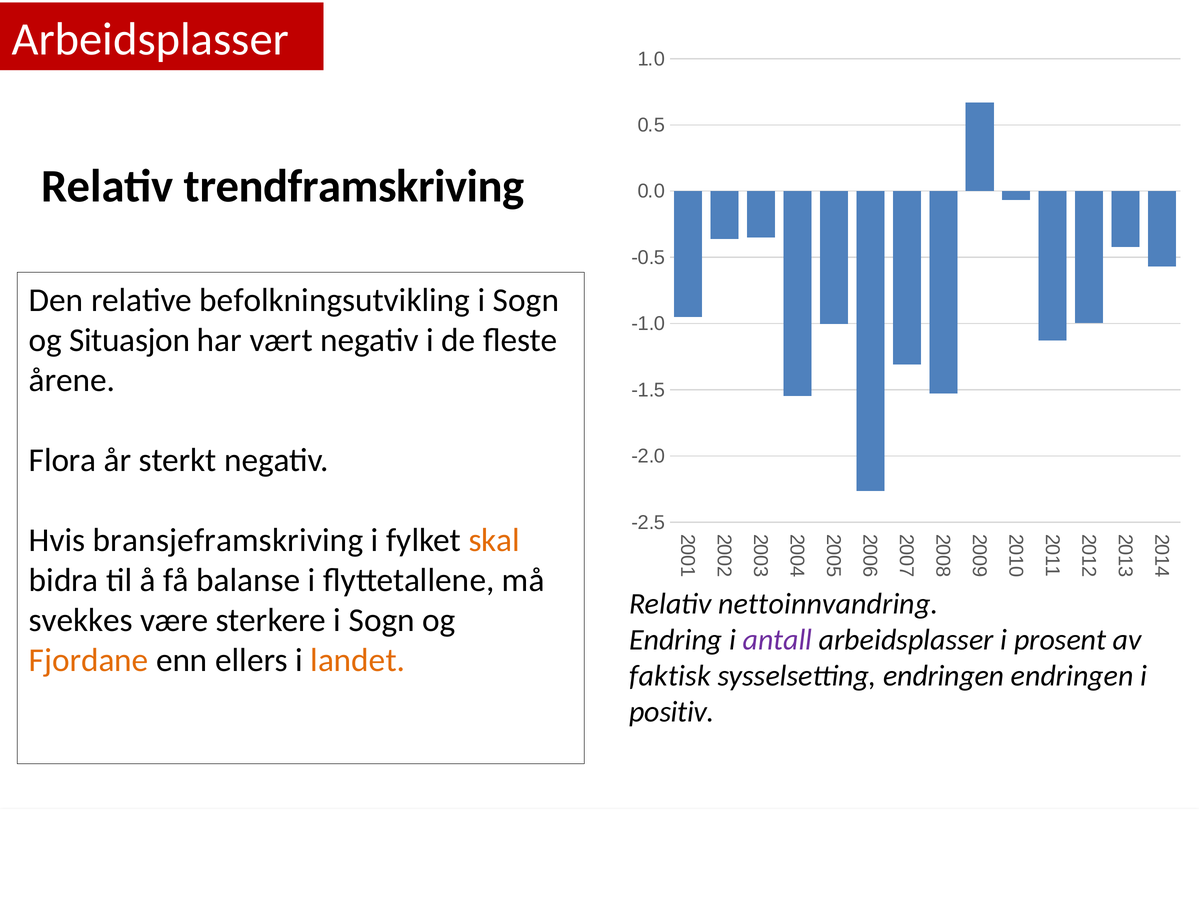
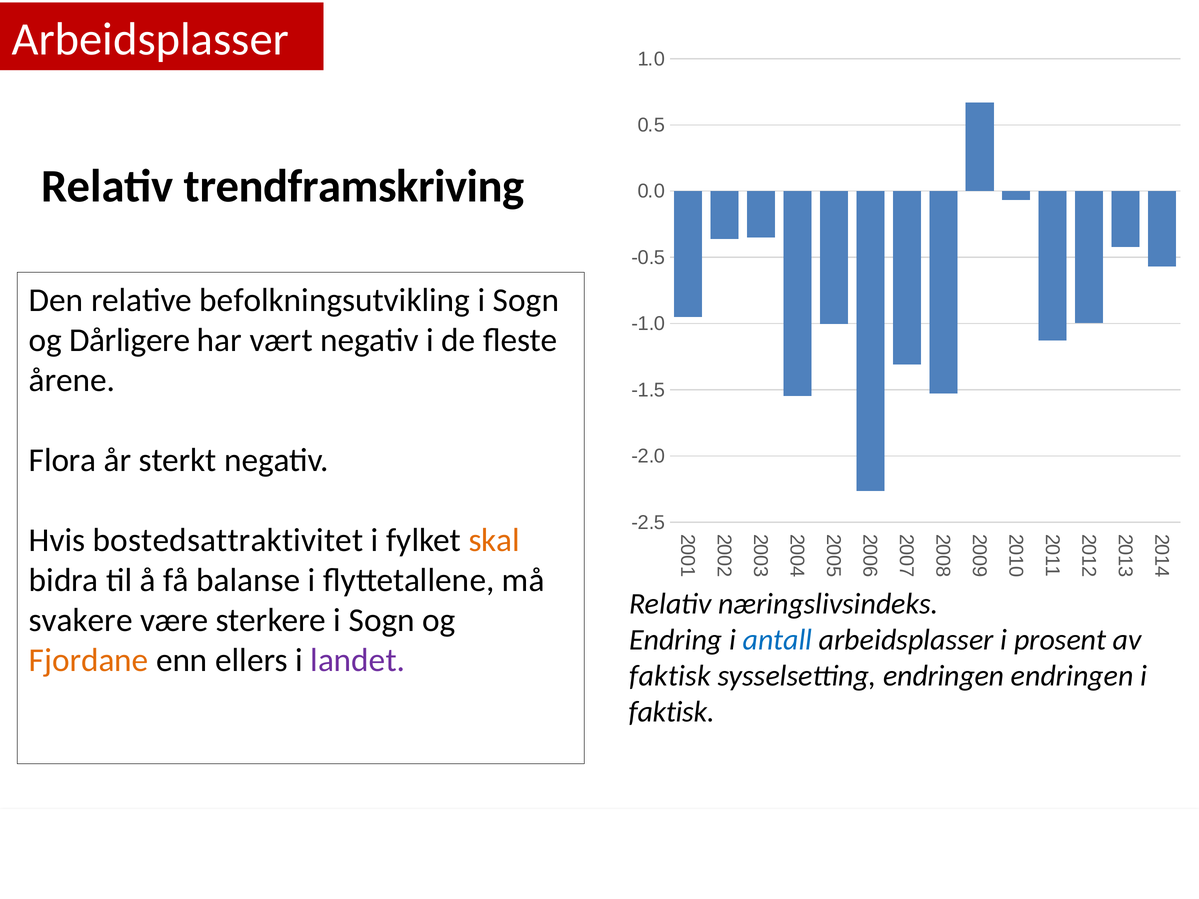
Situasjon: Situasjon -> Dårligere (130, 341)
bransjeframskriving: bransjeframskriving -> bostedsattraktivitet (228, 540)
nettoinnvandring: nettoinnvandring -> næringslivsindeks (828, 604)
svekkes: svekkes -> svakere (81, 620)
antall colour: purple -> blue (777, 640)
landet colour: orange -> purple (358, 660)
positiv: positiv -> faktisk (672, 712)
